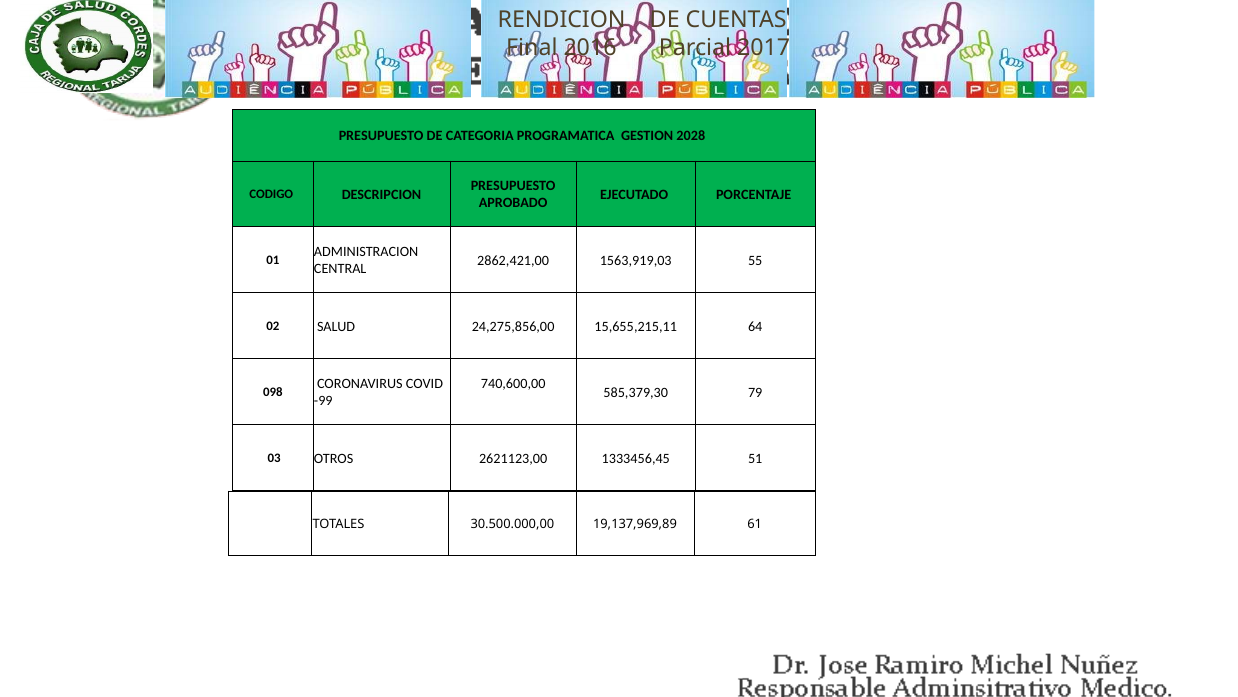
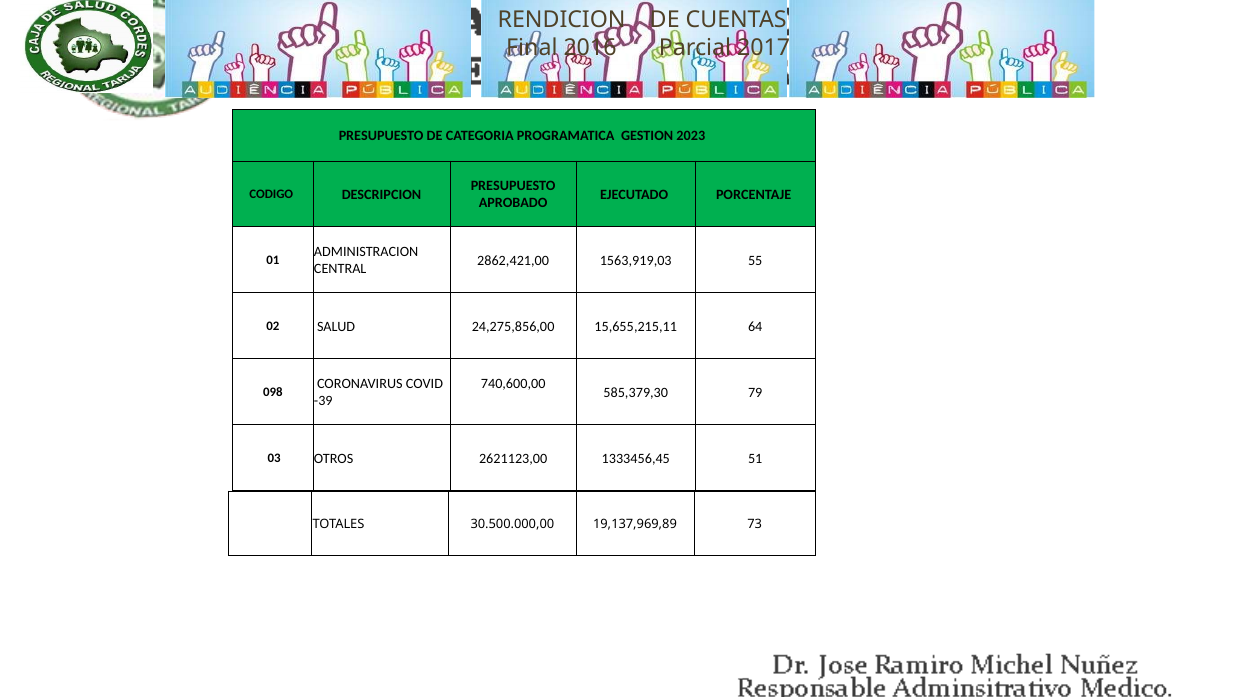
2028: 2028 -> 2023 (691, 136)
-99: -99 -> -39 (323, 401)
61: 61 -> 73 (755, 524)
